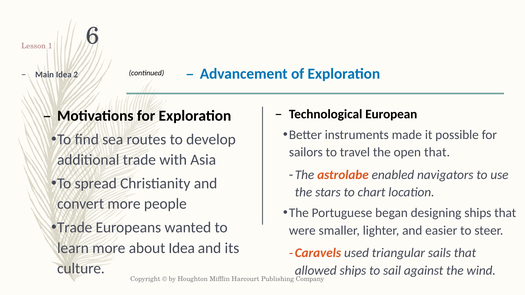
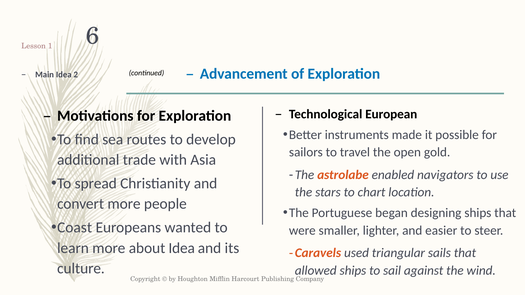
open that: that -> gold (437, 152)
Trade: Trade -> Coast (75, 228)
